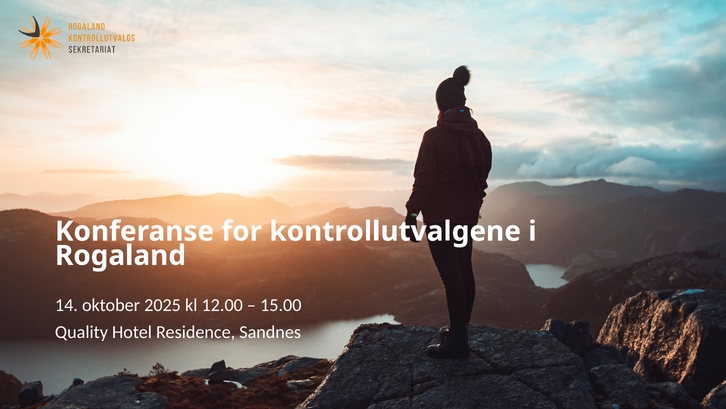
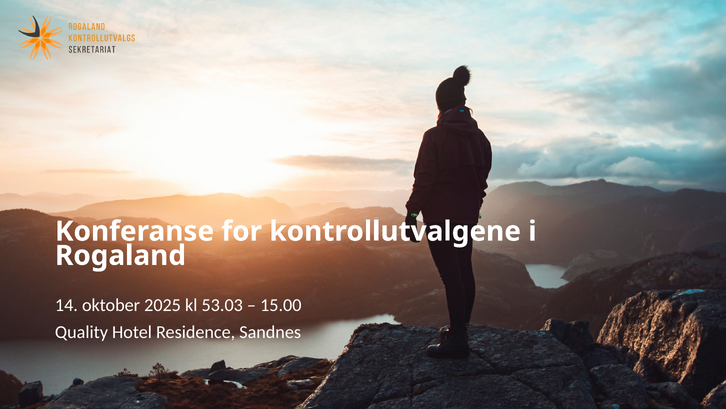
12.00: 12.00 -> 53.03 (222, 305)
